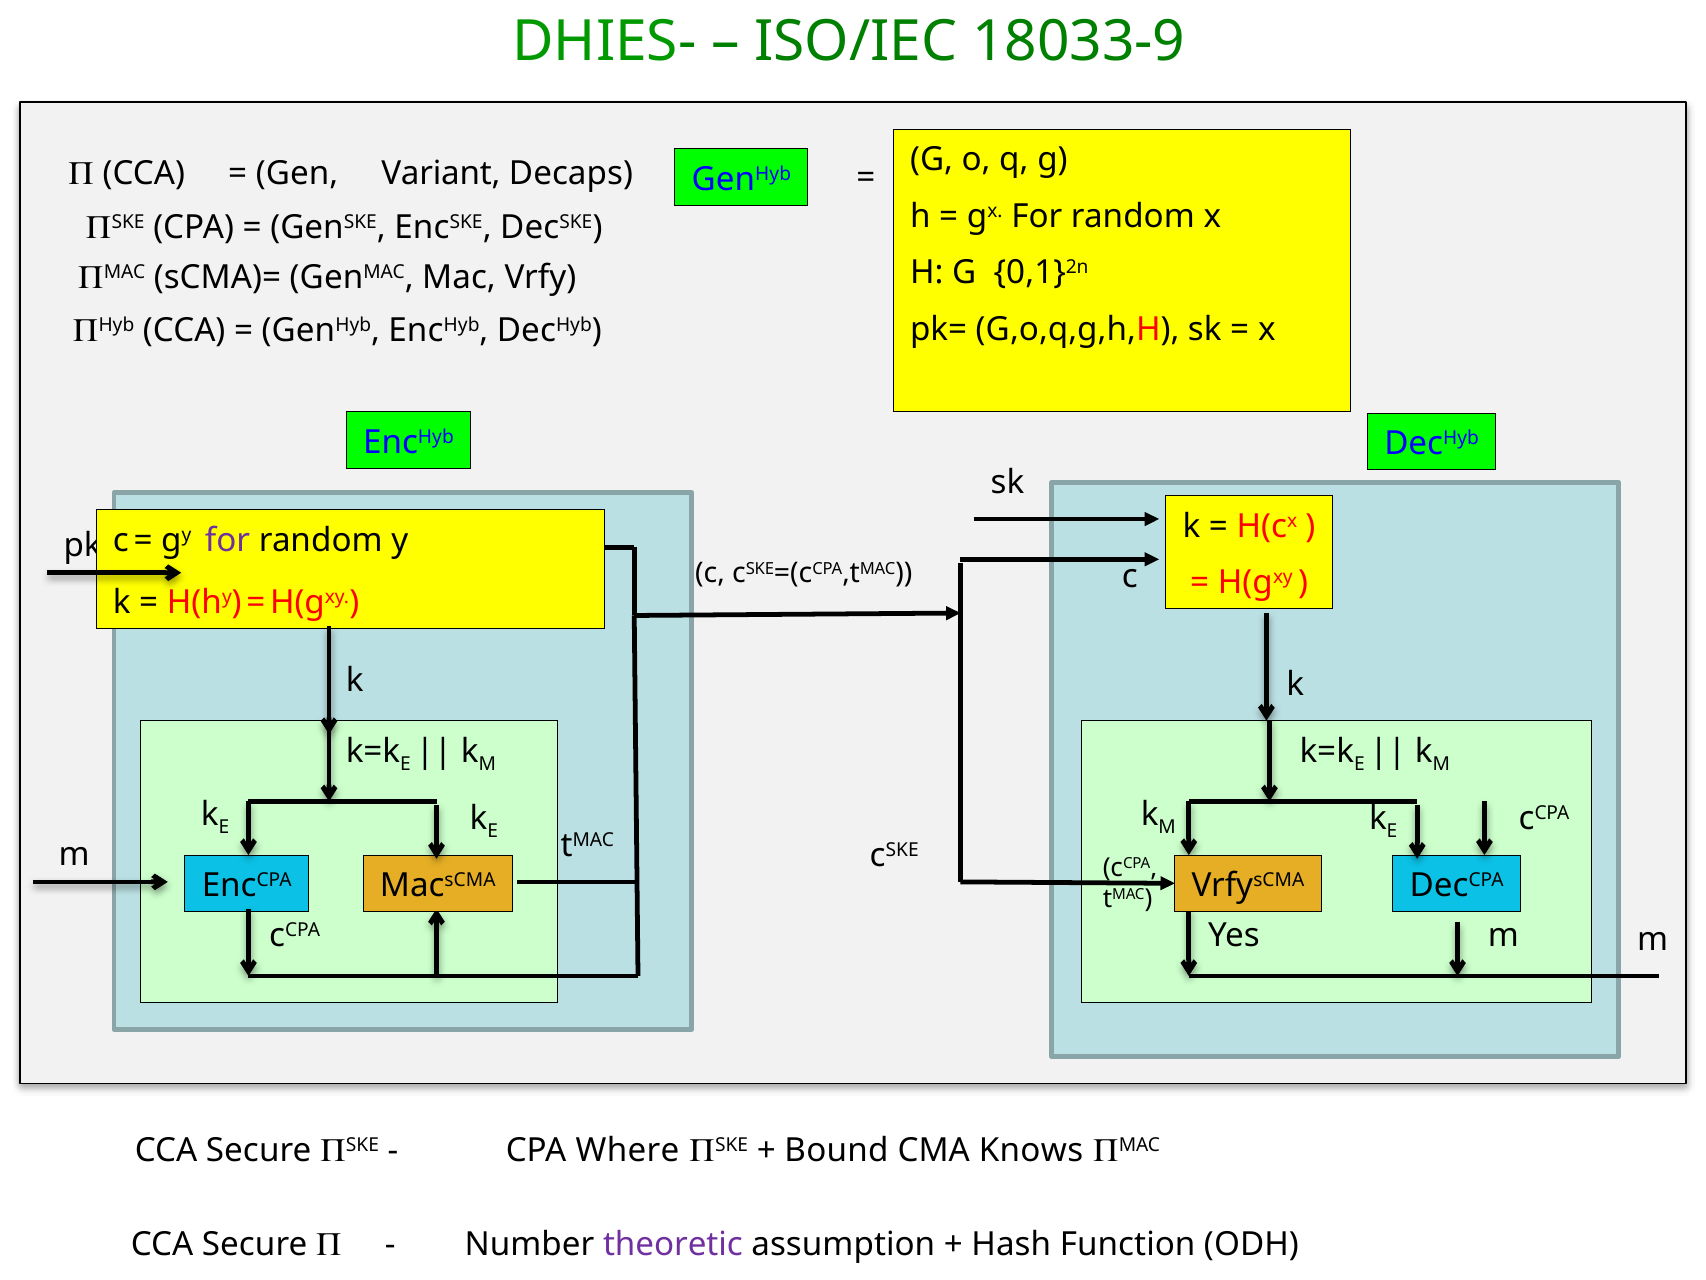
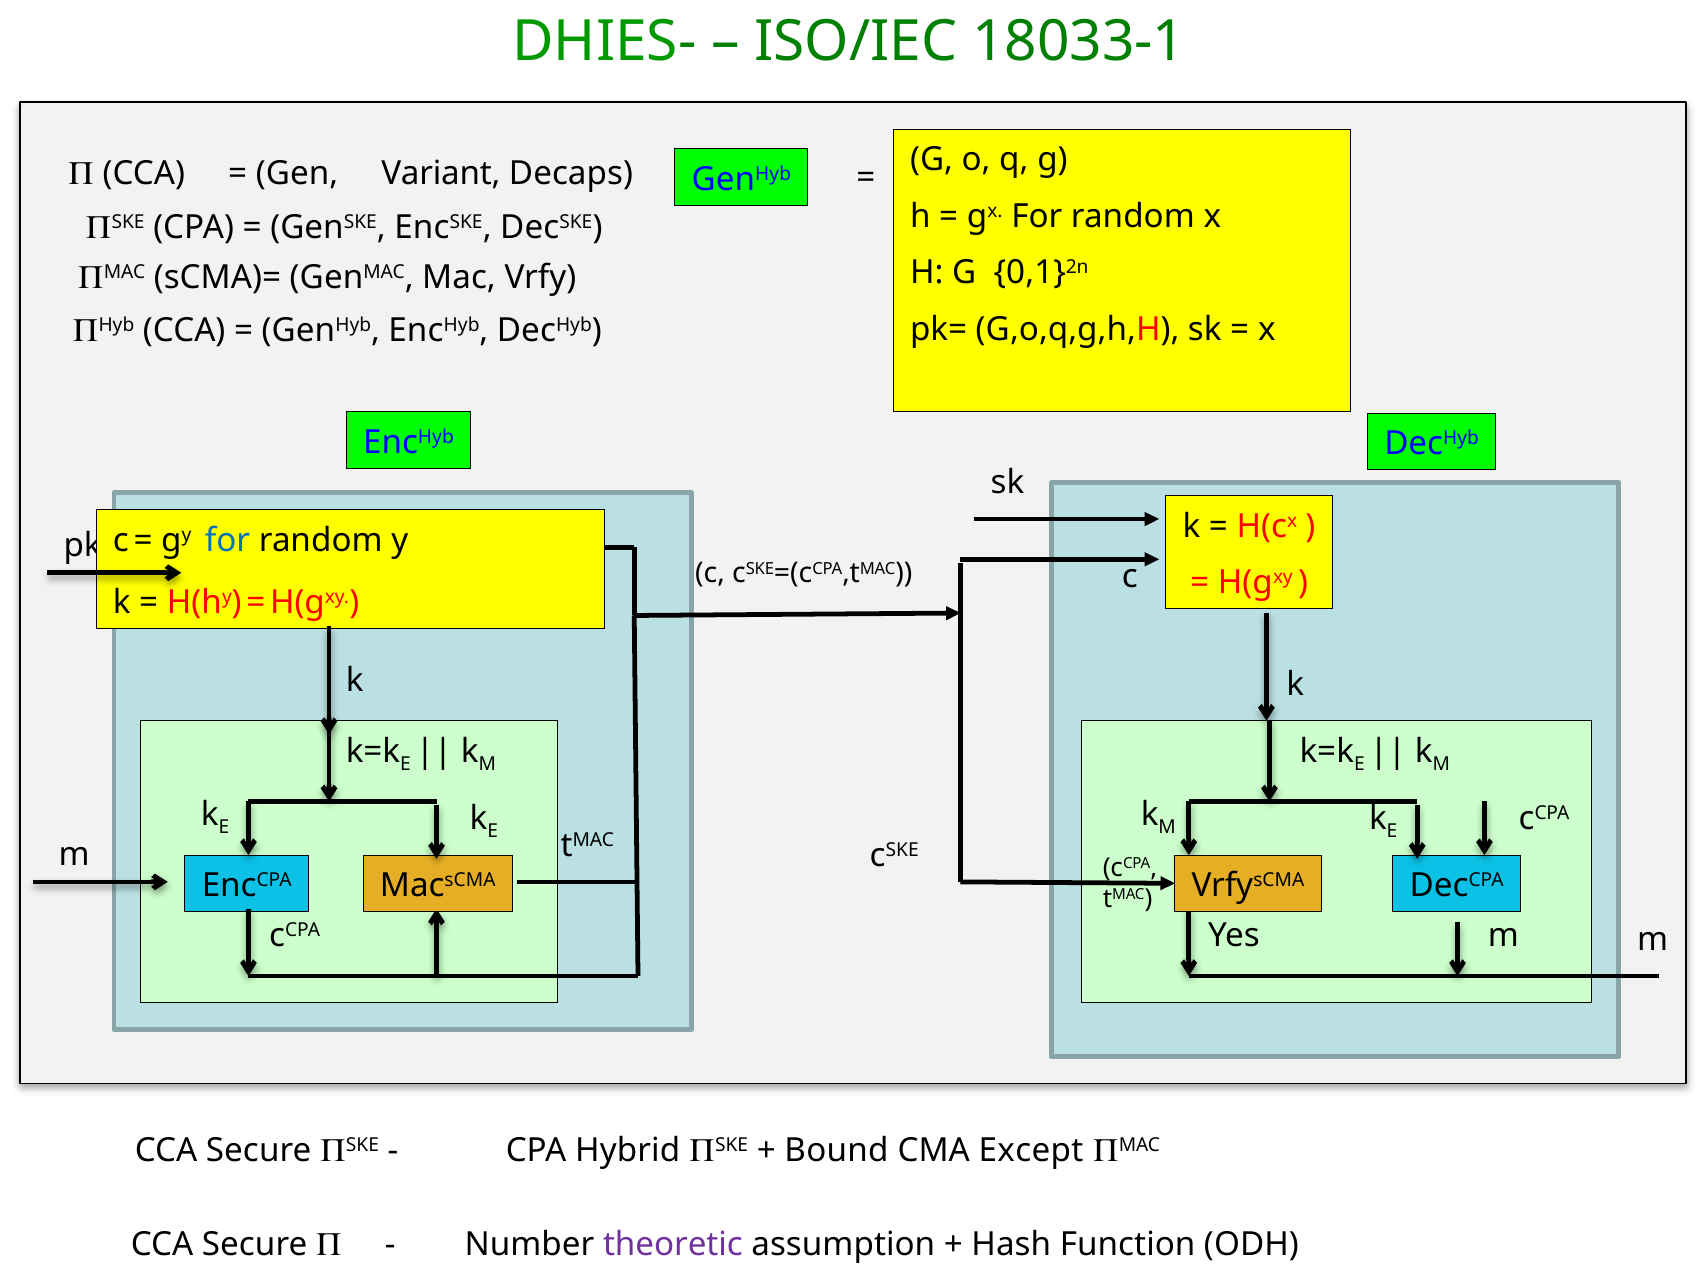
18033-9: 18033-9 -> 18033-1 (1079, 41)
for colour: purple -> blue (228, 540)
Where: Where -> Hybrid (628, 1150)
Knows: Knows -> Except (1031, 1150)
